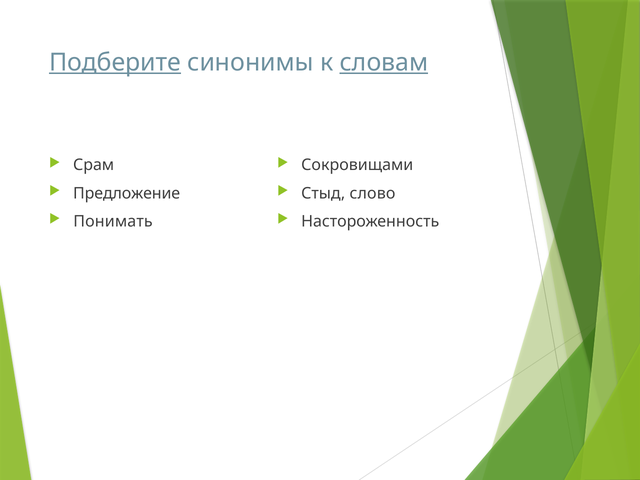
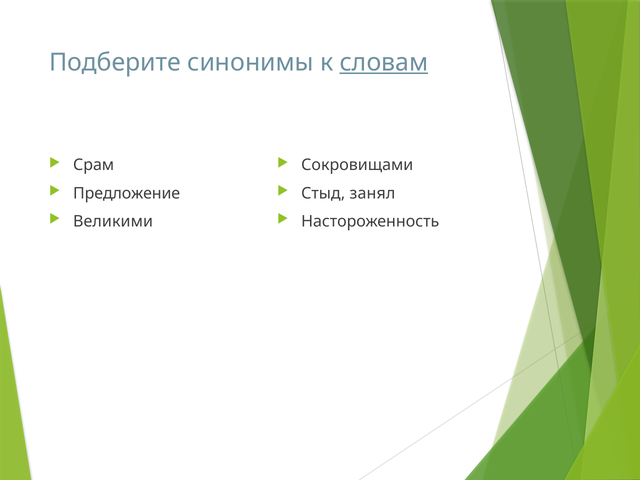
Подберите underline: present -> none (115, 62)
слово: слово -> занял (372, 193)
Понимать: Понимать -> Великими (113, 221)
